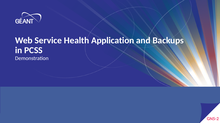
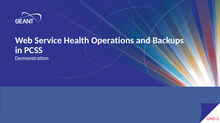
Application: Application -> Operations (113, 41)
